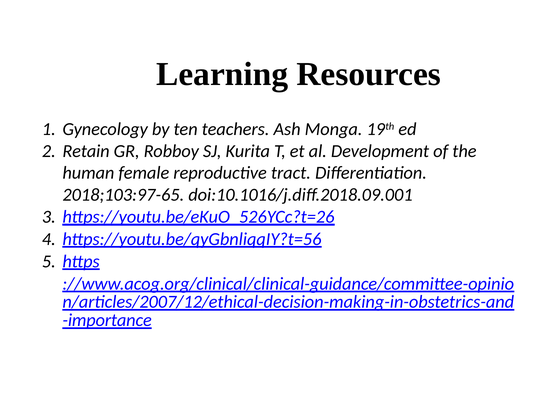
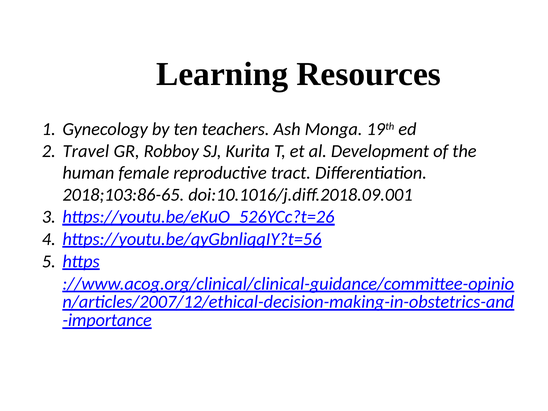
Retain: Retain -> Travel (86, 151)
2018;103:97-65: 2018;103:97-65 -> 2018;103:86-65 (123, 195)
